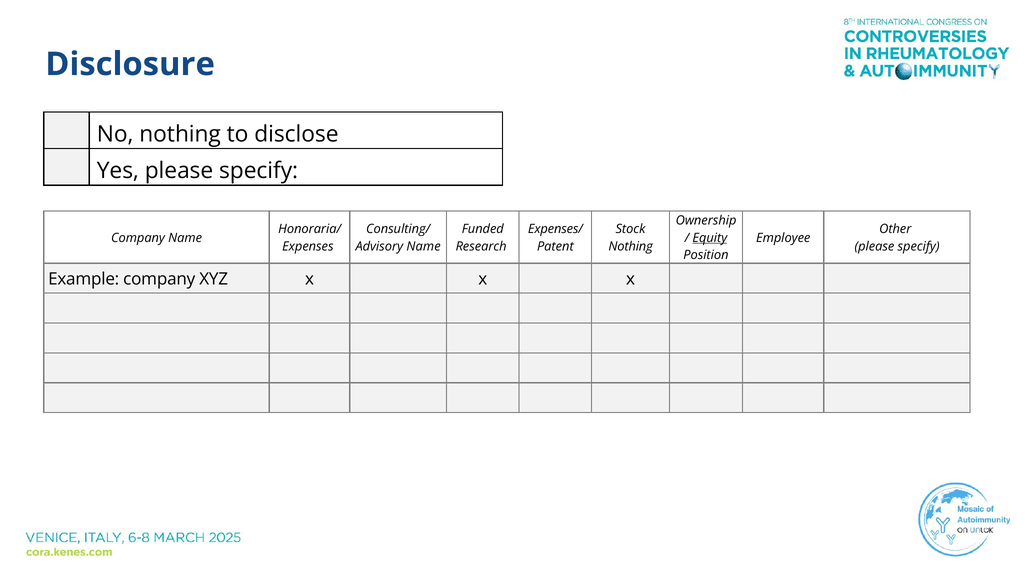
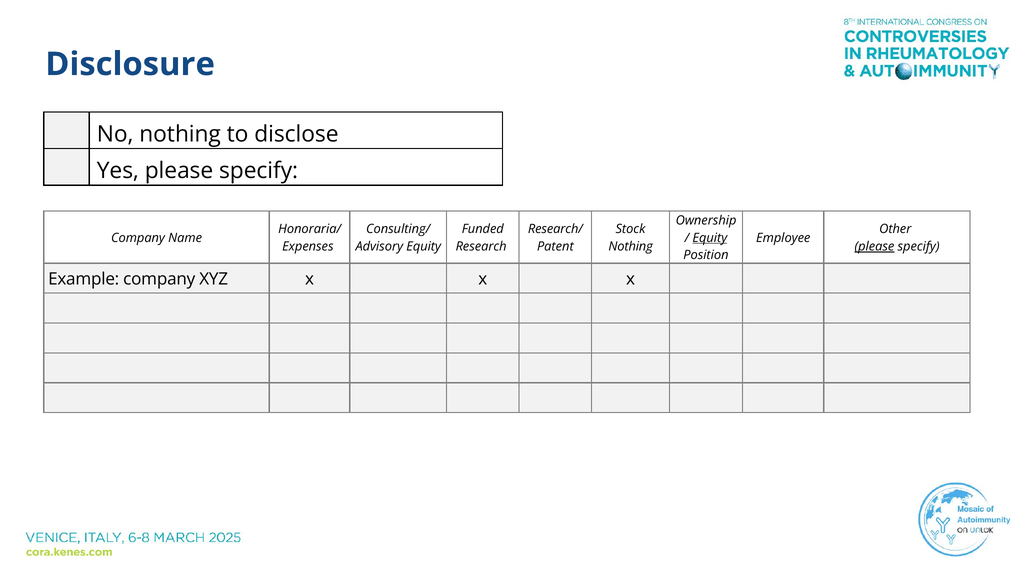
Expenses/: Expenses/ -> Research/ (555, 229)
Advisory Name: Name -> Equity (424, 247)
please underline: none -> present (874, 247)
